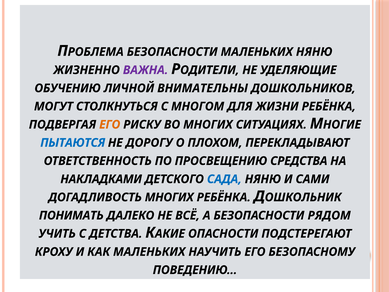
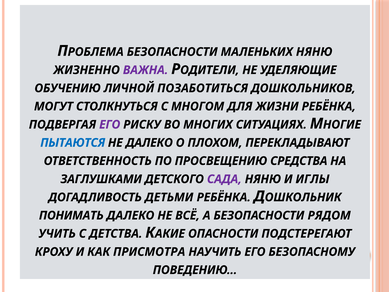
ВНИМАТЕЛЬНЫ: ВНИМАТЕЛЬНЫ -> ПОЗАБОТИТЬСЯ (203, 88)
ЕГО colour: orange -> purple (110, 124)
НЕ ДОРОГУ: ДОРОГУ -> ДАЛЕКО (149, 143)
НАКЛАДКАМИ: НАКЛАДКАМИ -> ЗАГЛУШКАМИ (101, 179)
САДА colour: blue -> purple (224, 179)
САМИ: САМИ -> ИГЛЫ (312, 179)
ДОГАДЛИВОСТЬ МНОГИХ: МНОГИХ -> ДЕТЬМИ (169, 197)
КАК МАЛЕНЬКИХ: МАЛЕНЬКИХ -> ПРИСМОТРА (149, 252)
